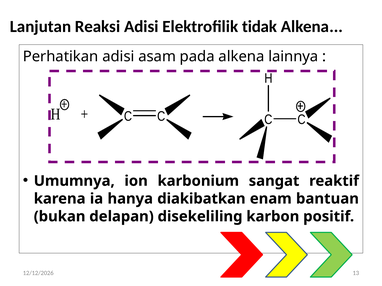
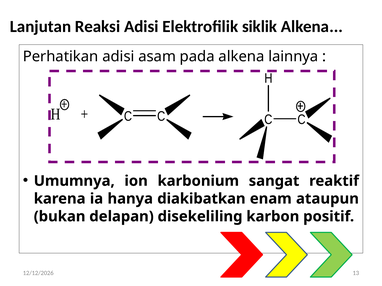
tidak: tidak -> siklik (260, 27)
bantuan: bantuan -> ataupun (327, 199)
